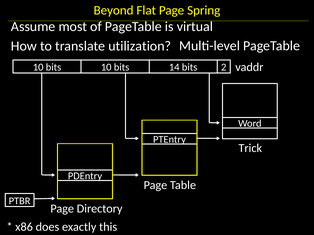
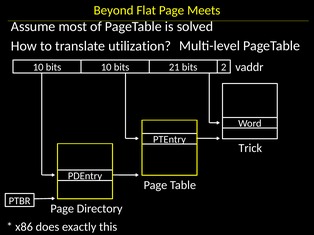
Spring: Spring -> Meets (204, 10)
virtual: virtual -> solved (195, 27)
14: 14 -> 21 (174, 67)
